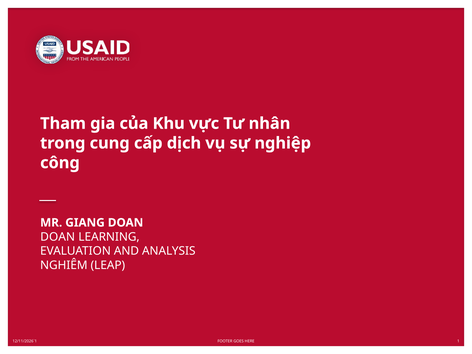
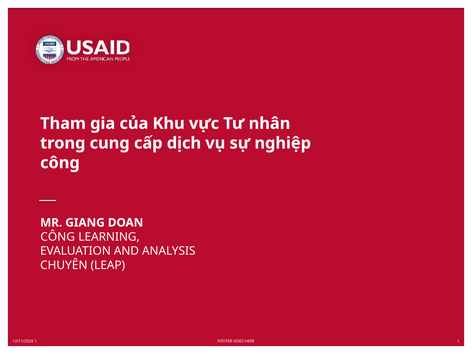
DOAN: DOAN -> CÔNG (58, 237)
NGHIÊM: NGHIÊM -> CHUYÊN (64, 265)
